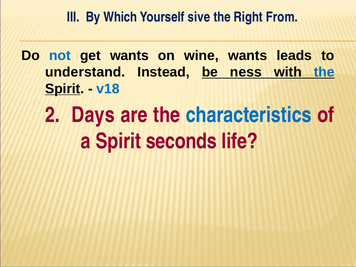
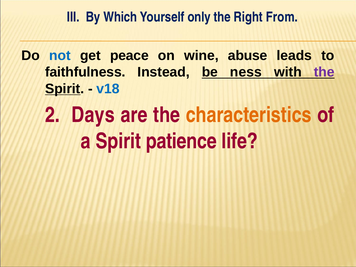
sive: sive -> only (199, 17)
get wants: wants -> peace (129, 56)
wine wants: wants -> abuse (248, 56)
understand: understand -> faithfulness (85, 72)
the colour: blue -> purple (324, 72)
characteristics colour: blue -> orange (249, 115)
seconds: seconds -> patience (181, 141)
